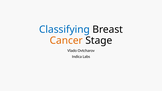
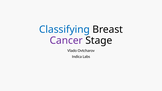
Cancer colour: orange -> purple (66, 40)
